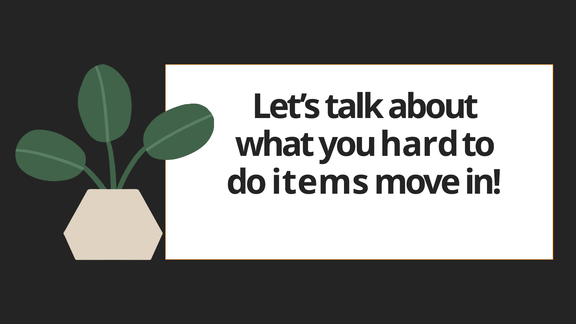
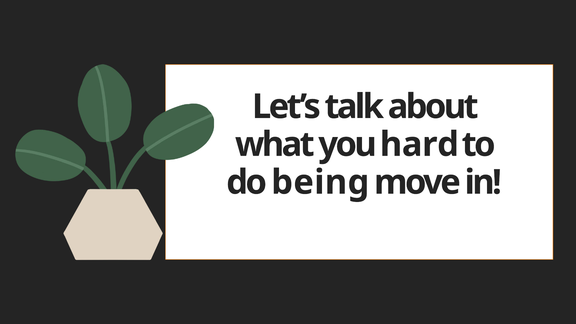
items: items -> being (320, 182)
